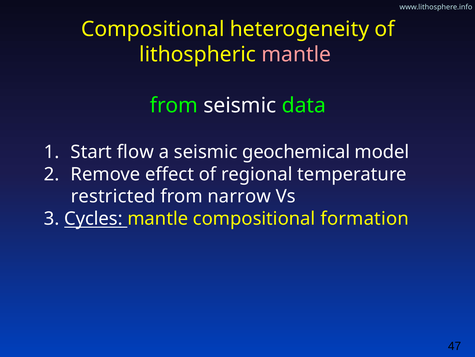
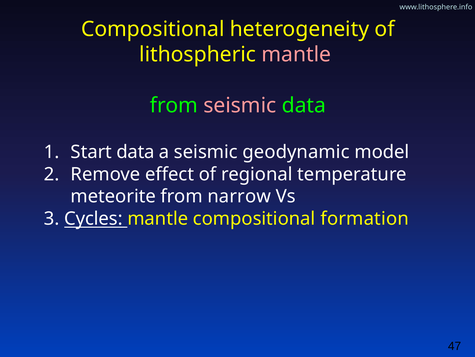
seismic colour: white -> pink (240, 105)
Start flow: flow -> data (136, 152)
geochemical: geochemical -> geodynamic (296, 152)
restricted: restricted -> meteorite (113, 196)
